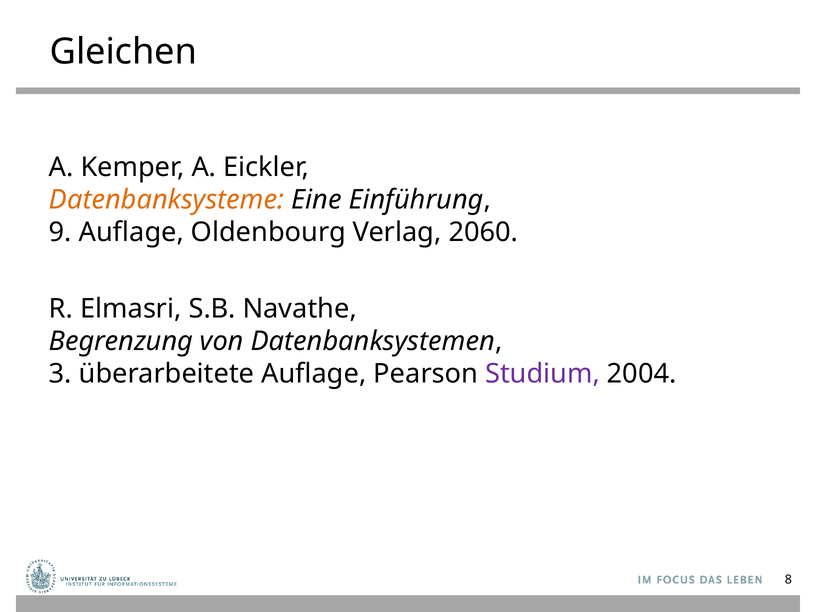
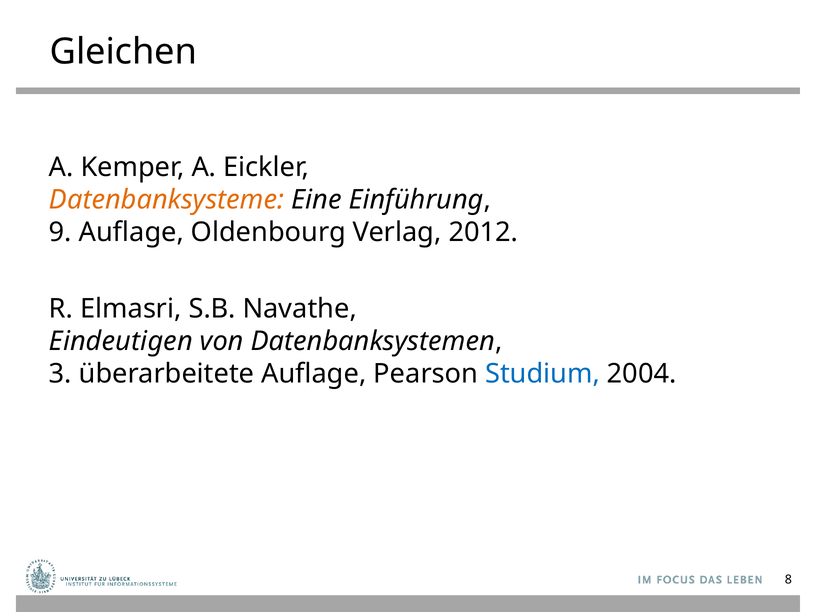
2060: 2060 -> 2012 (483, 232)
Begrenzung: Begrenzung -> Eindeutigen (121, 341)
Studium colour: purple -> blue (543, 374)
